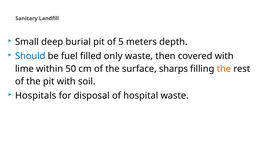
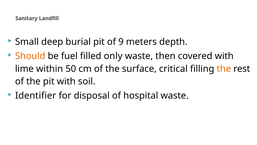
5: 5 -> 9 (121, 42)
Should colour: blue -> orange (30, 56)
sharps: sharps -> critical (173, 69)
Hospitals: Hospitals -> Identifier (36, 95)
